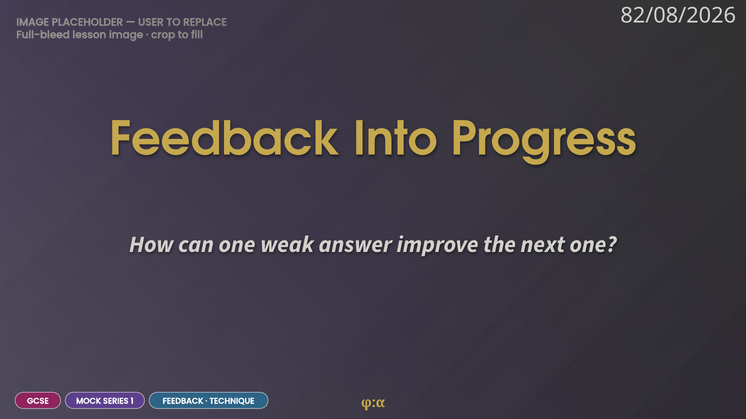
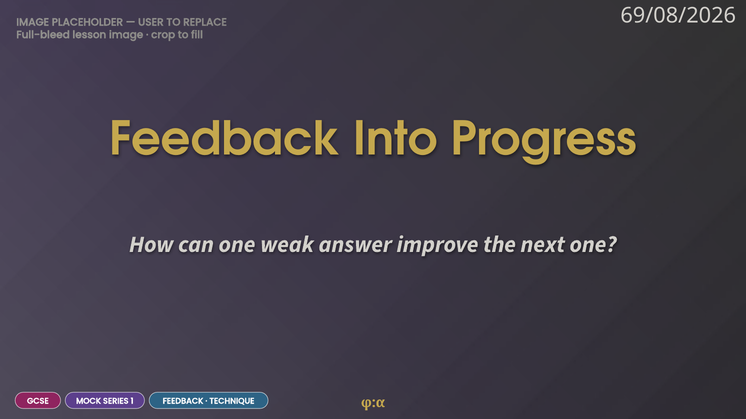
82/08/2026: 82/08/2026 -> 69/08/2026 (678, 16)
